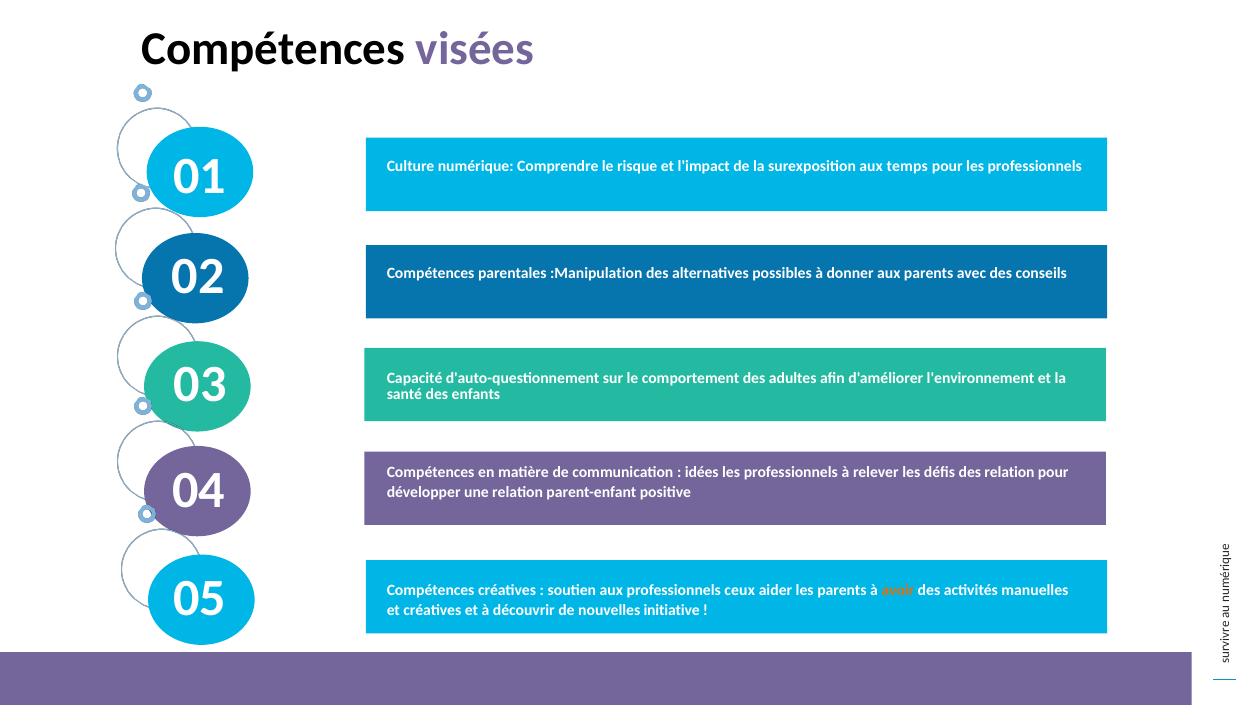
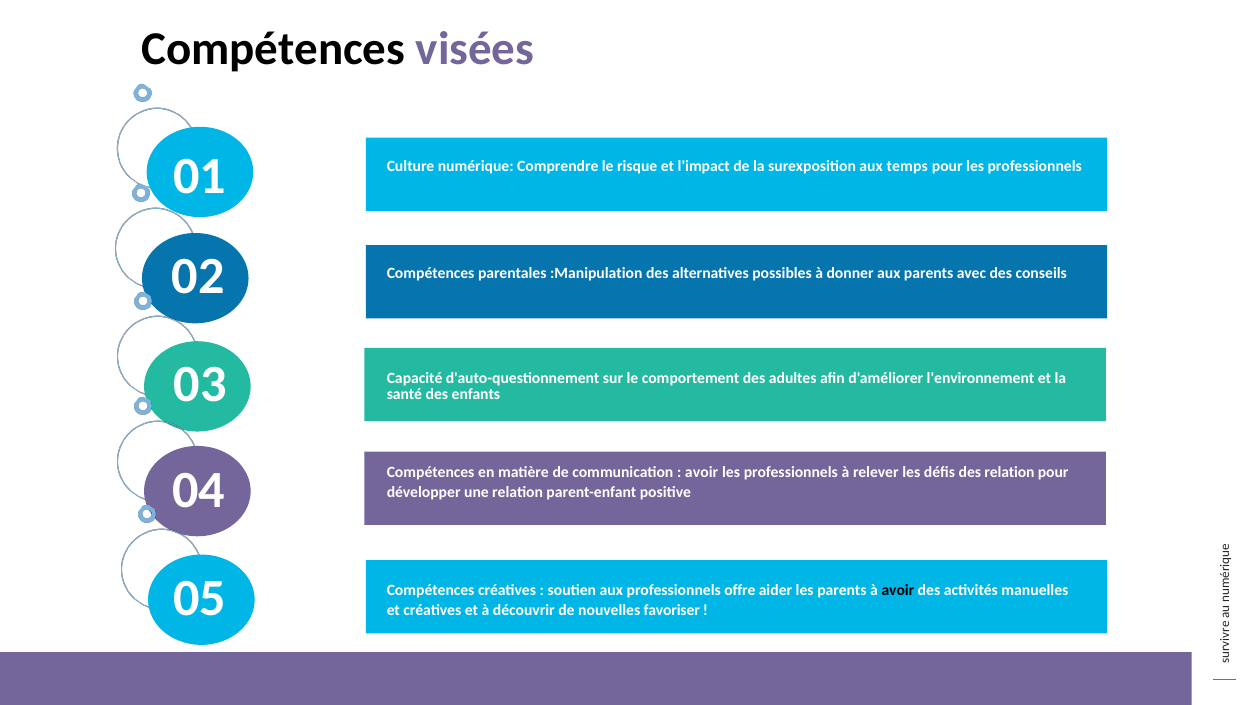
idées: idées -> avoir (702, 473)
ceux: ceux -> offre (740, 590)
avoir colour: orange -> black (898, 590)
initiative: initiative -> favoriser (672, 610)
